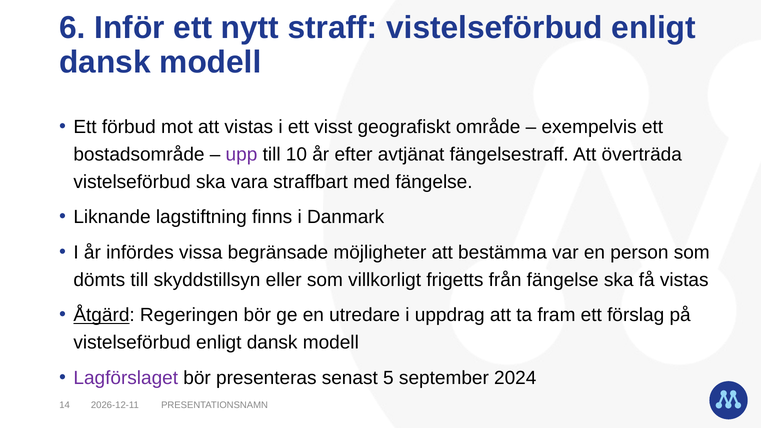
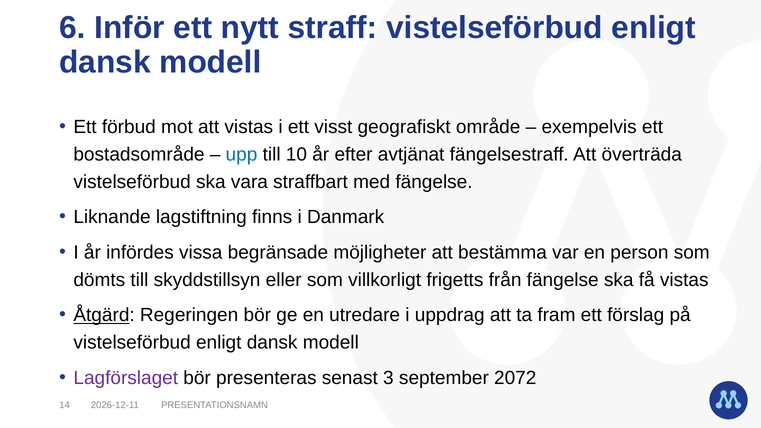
upp colour: purple -> blue (241, 154)
5: 5 -> 3 (388, 378)
2024: 2024 -> 2072 (515, 378)
